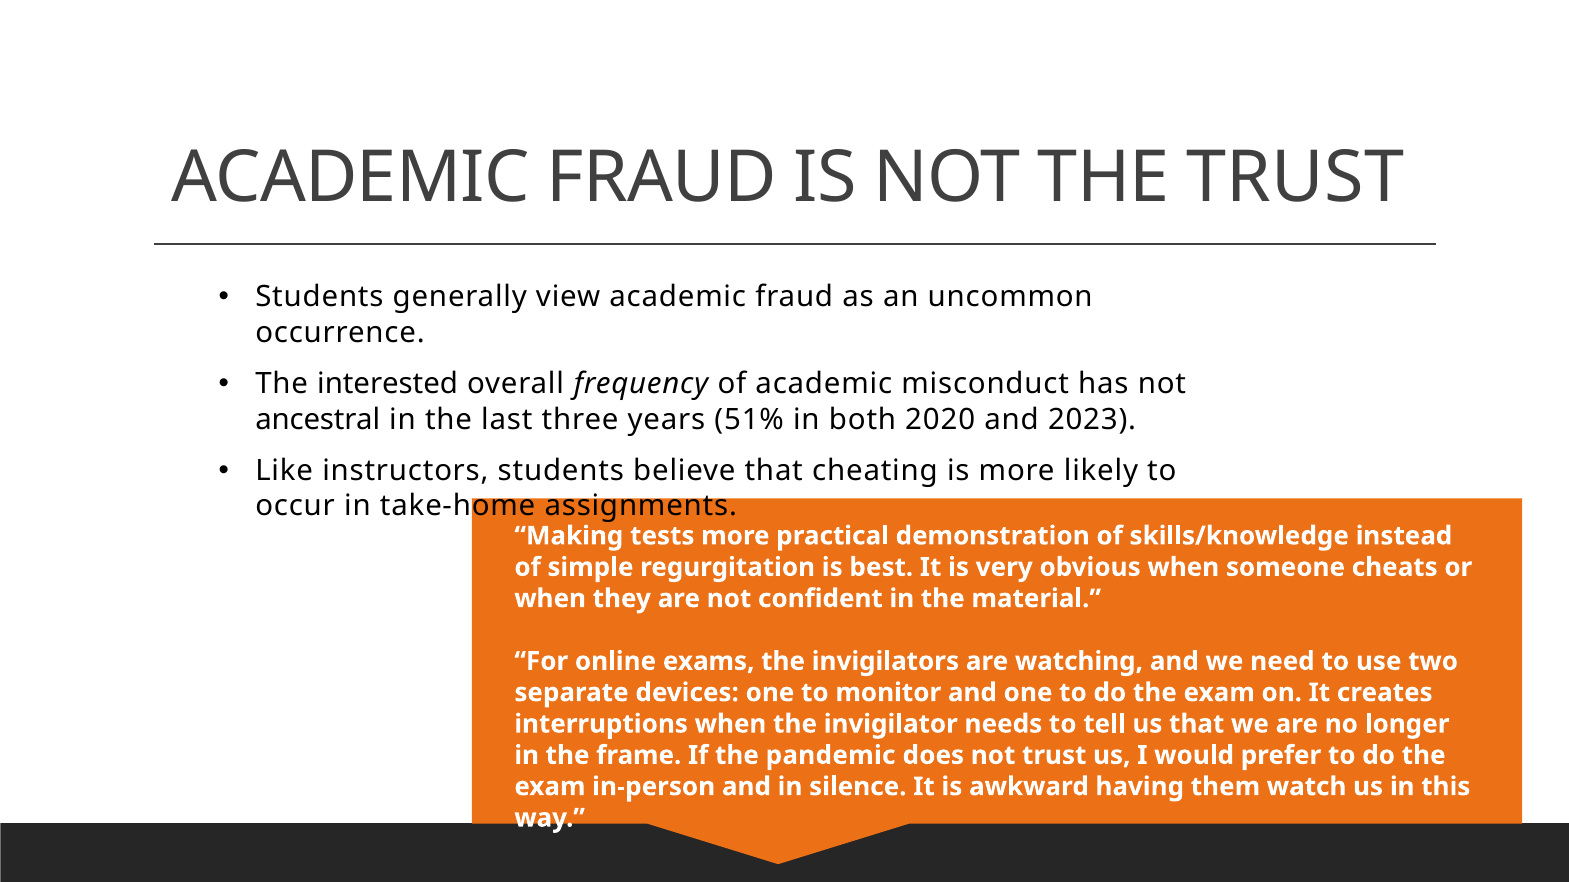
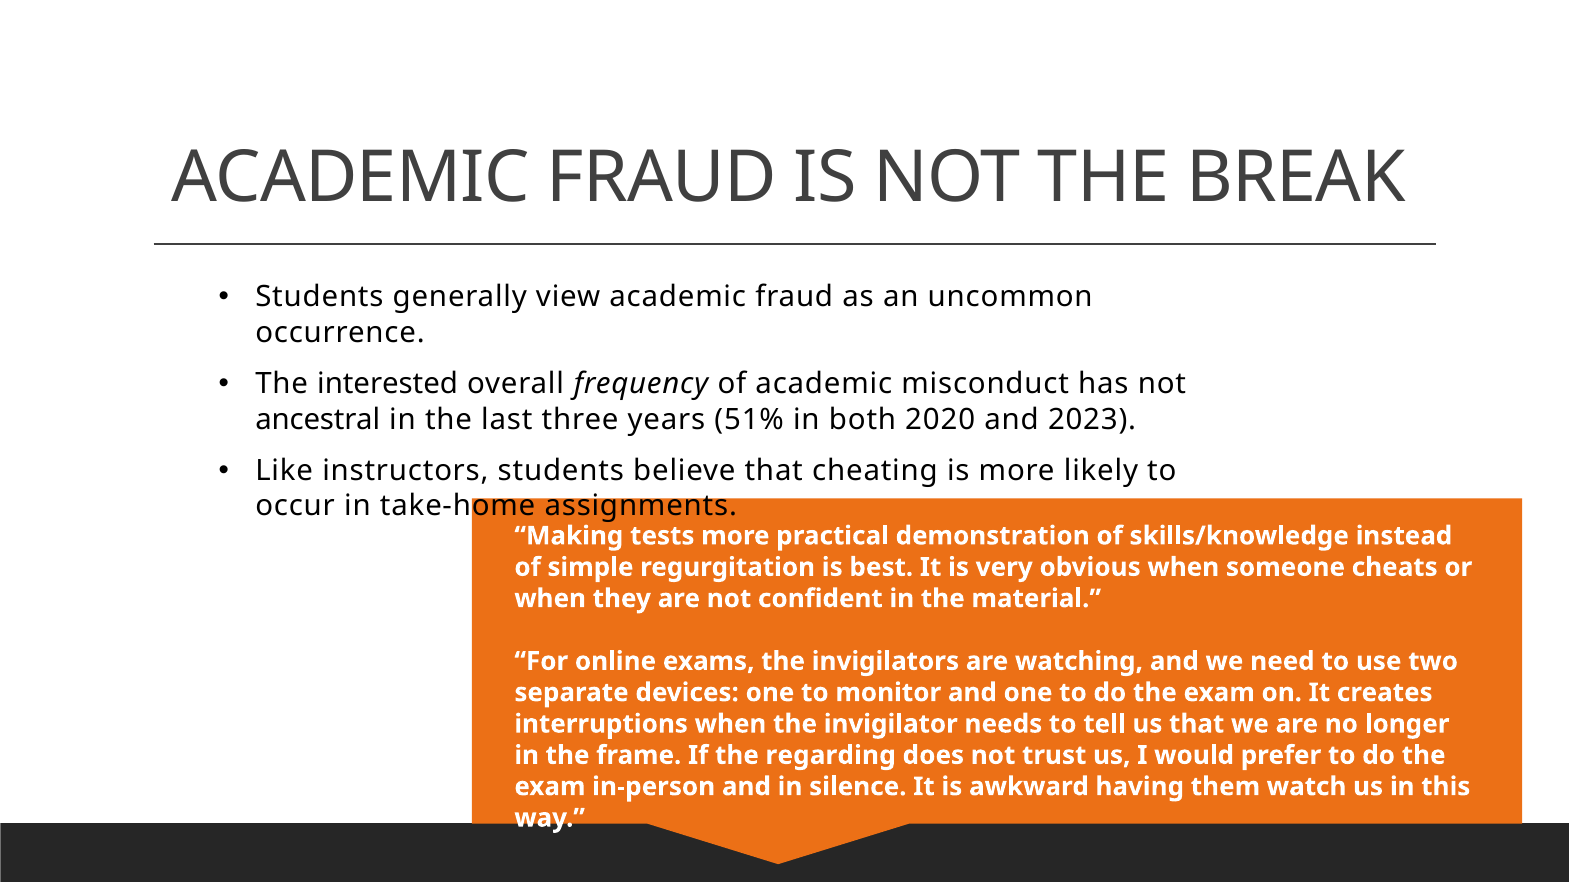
THE TRUST: TRUST -> BREAK (1296, 178)
pandemic: pandemic -> regarding (831, 756)
